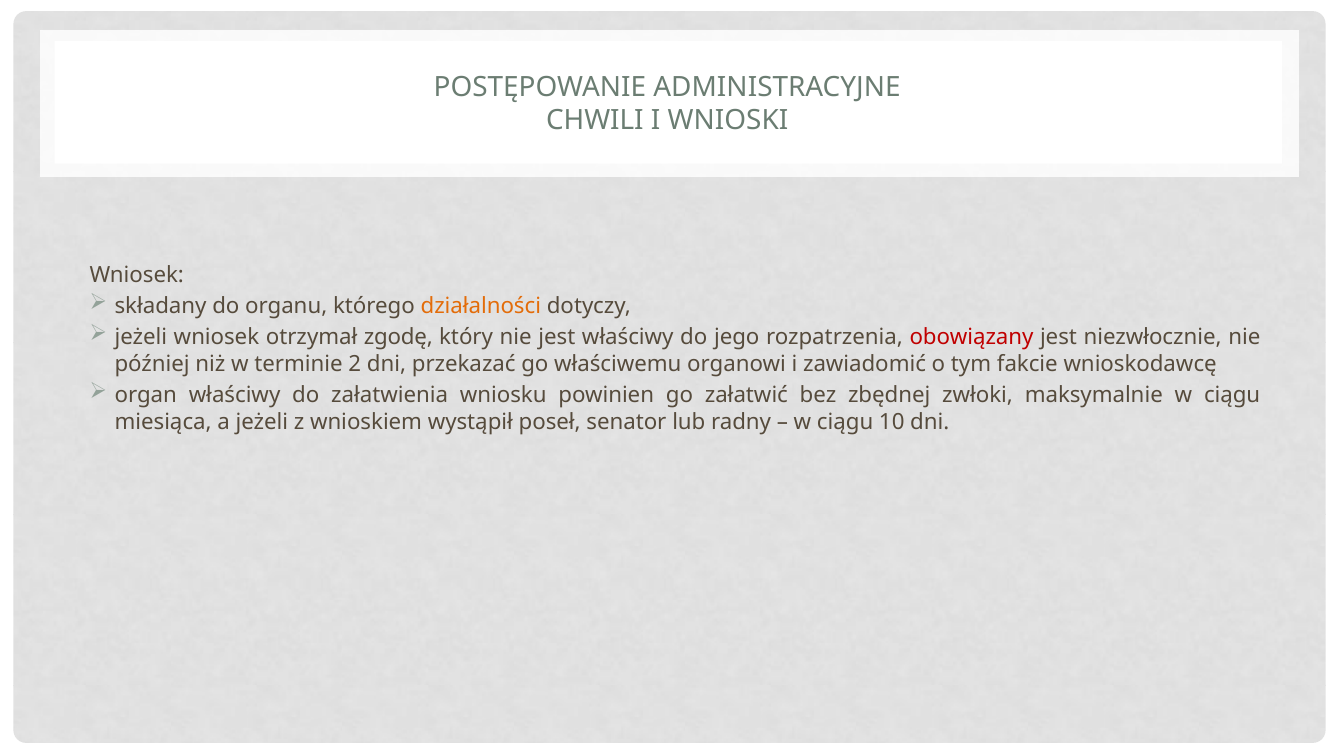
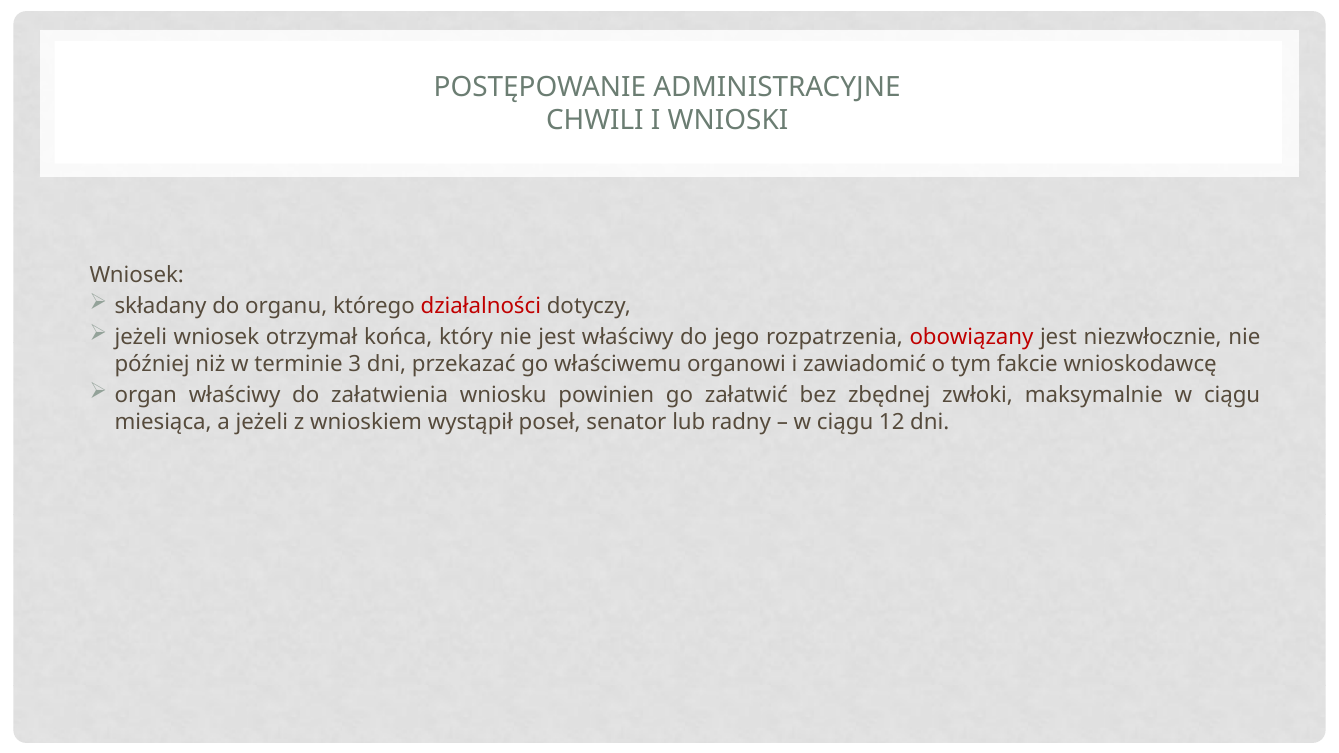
działalności colour: orange -> red (481, 306)
zgodę: zgodę -> końca (398, 337)
2: 2 -> 3 (355, 364)
10: 10 -> 12 (892, 422)
